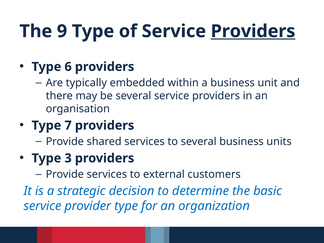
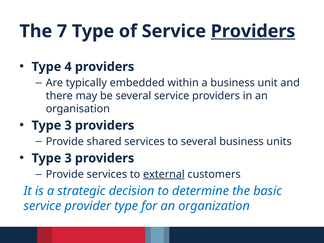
9: 9 -> 7 (62, 31)
6: 6 -> 4 (68, 67)
7: 7 -> 3 (68, 125)
external underline: none -> present (164, 174)
